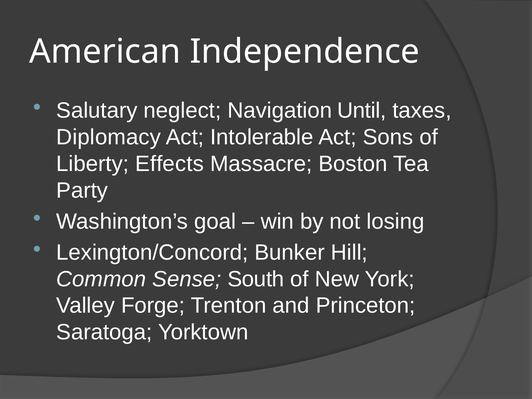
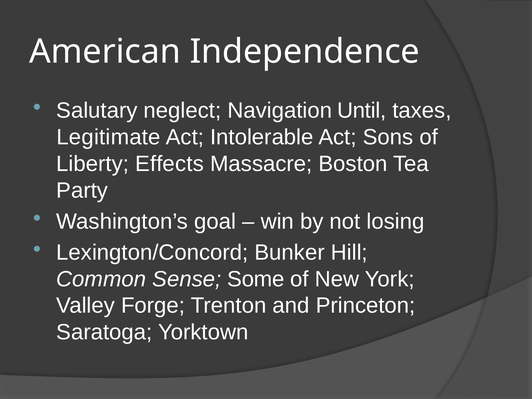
Diplomacy: Diplomacy -> Legitimate (109, 137)
South: South -> Some (256, 279)
